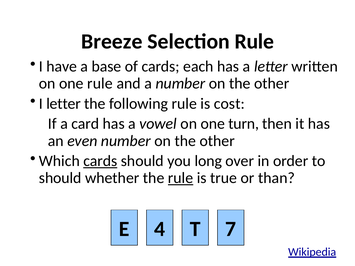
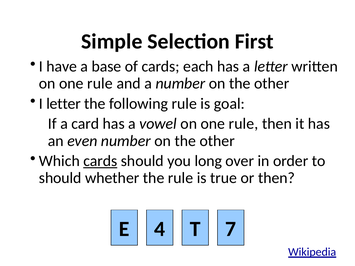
Breeze: Breeze -> Simple (112, 41)
Selection Rule: Rule -> First (254, 41)
cost: cost -> goal (229, 104)
vowel on one turn: turn -> rule (244, 124)
rule underline: present -> none (181, 178)
or than: than -> then (277, 178)
